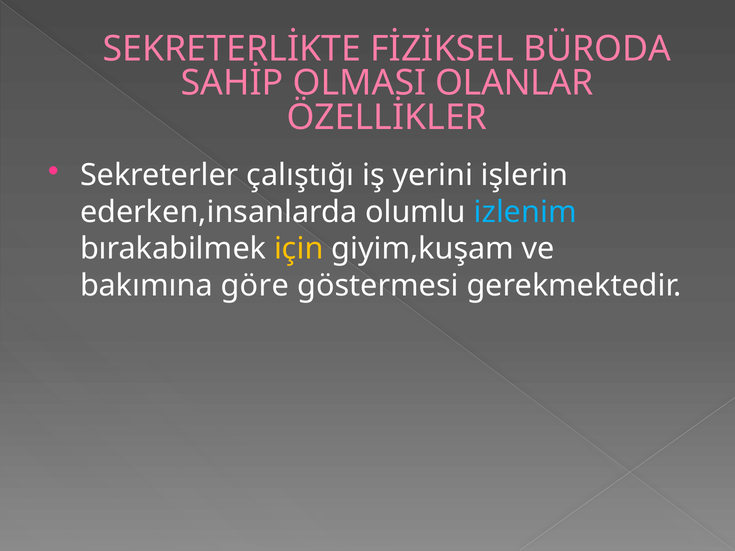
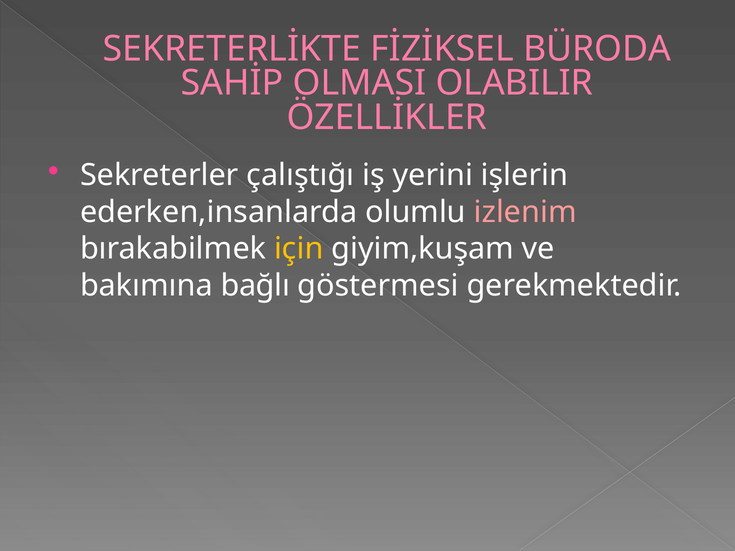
OLANLAR: OLANLAR -> OLABILIR (514, 83)
izlenim colour: light blue -> pink (525, 212)
göre: göre -> bağlı (255, 286)
